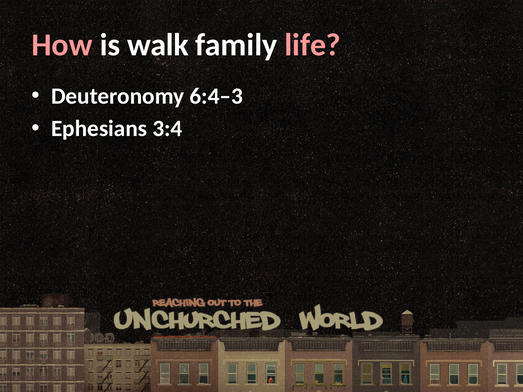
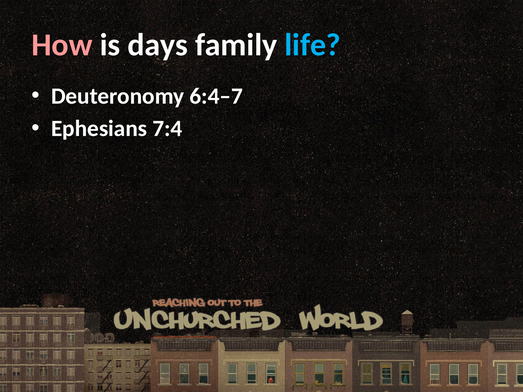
walk: walk -> days (158, 45)
life colour: pink -> light blue (313, 45)
6:4–3: 6:4–3 -> 6:4–7 (216, 96)
3:4: 3:4 -> 7:4 (167, 129)
